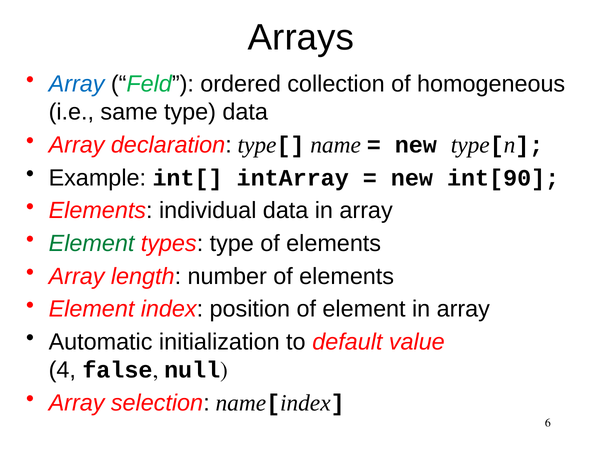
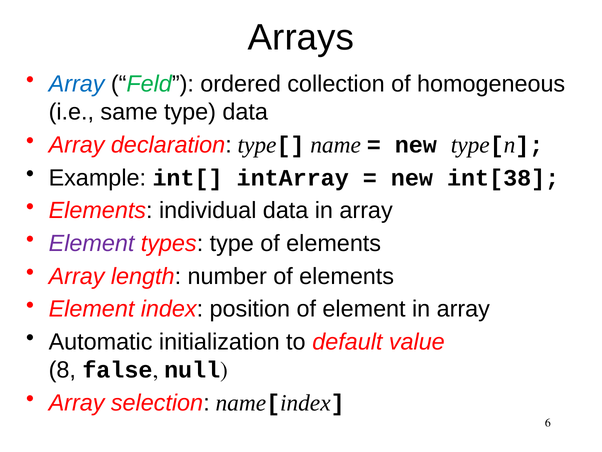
int[90: int[90 -> int[38 (503, 178)
Element colour: green -> purple (92, 243)
4: 4 -> 8 (62, 370)
